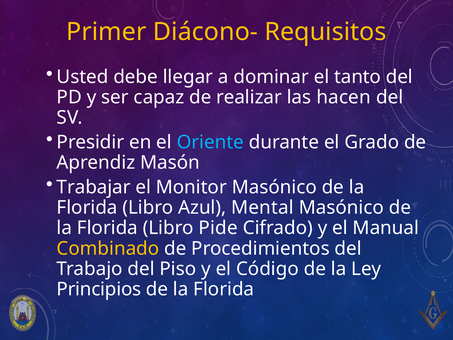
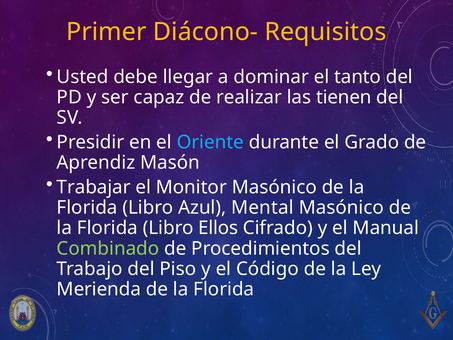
hacen: hacen -> tienen (344, 97)
Pide: Pide -> Ellos (218, 228)
Combinado colour: yellow -> light green (108, 248)
Principios: Principios -> Merienda (99, 289)
